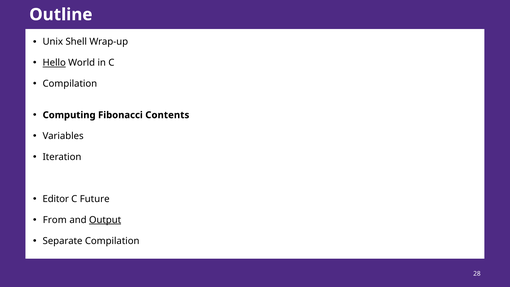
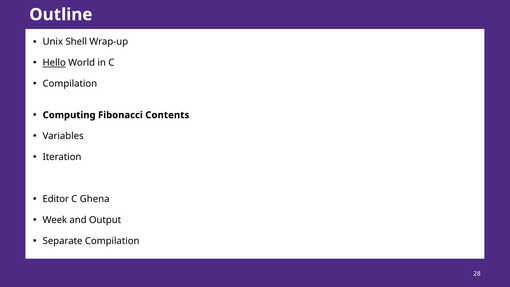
Future: Future -> Ghena (95, 199)
From: From -> Week (55, 220)
Output underline: present -> none (105, 220)
